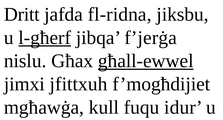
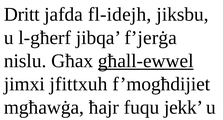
fl-ridna: fl-ridna -> fl-idejh (120, 14)
l-għerf underline: present -> none (45, 38)
kull: kull -> ħajr (104, 107)
idur: idur -> jekk (184, 107)
